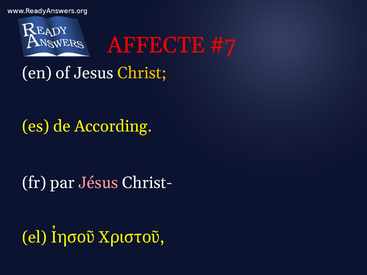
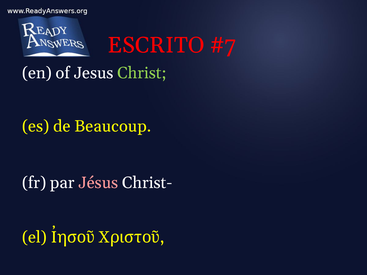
AFFECTE: AFFECTE -> ESCRITO (156, 45)
Christ colour: yellow -> light green (142, 73)
According: According -> Beaucoup (113, 126)
